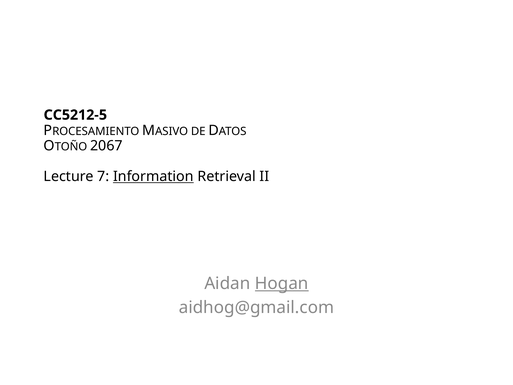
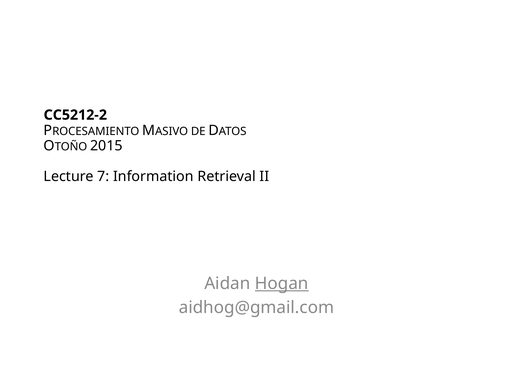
CC5212-5: CC5212-5 -> CC5212-2 (75, 115)
2067: 2067 -> 2015 (106, 146)
Information underline: present -> none (153, 176)
